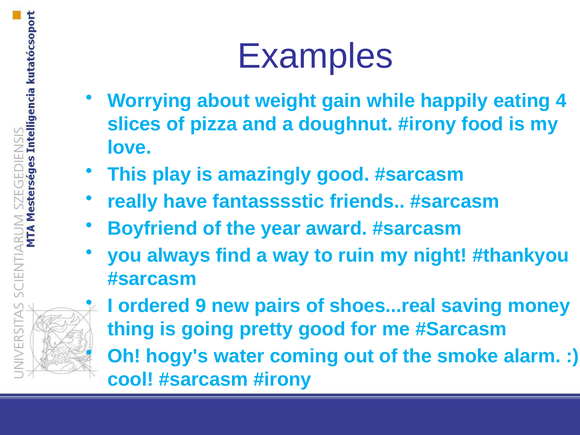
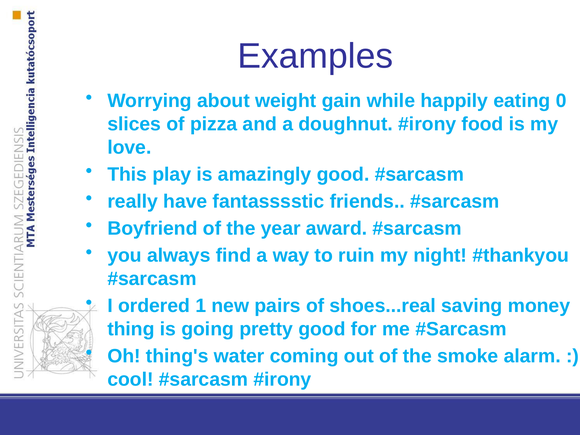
4: 4 -> 0 (561, 101)
9: 9 -> 1 (201, 306)
hogy's: hogy's -> thing's (177, 356)
